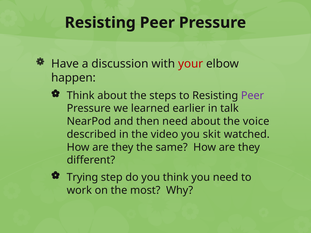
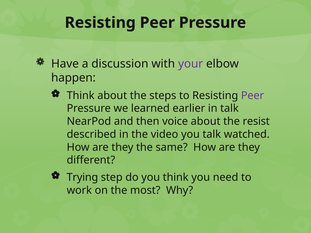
your colour: red -> purple (191, 64)
then need: need -> voice (175, 121)
voice: voice -> resist (256, 121)
you skit: skit -> talk (212, 134)
